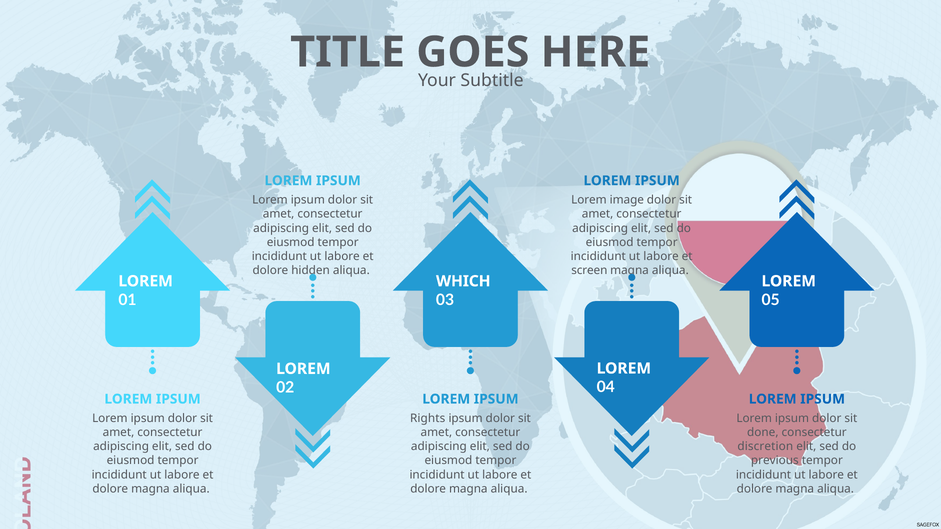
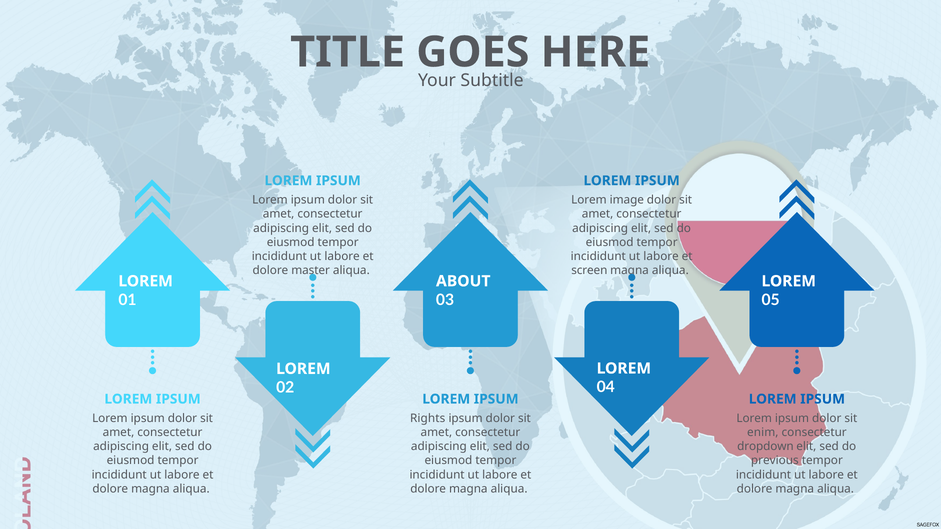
hidden: hidden -> master (311, 271)
WHICH: WHICH -> ABOUT (463, 281)
done: done -> enim (763, 433)
discretion: discretion -> dropdown (765, 447)
